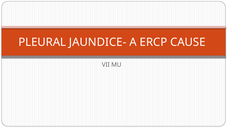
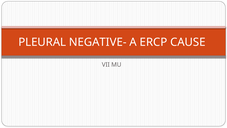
JAUNDICE-: JAUNDICE- -> NEGATIVE- (98, 42)
